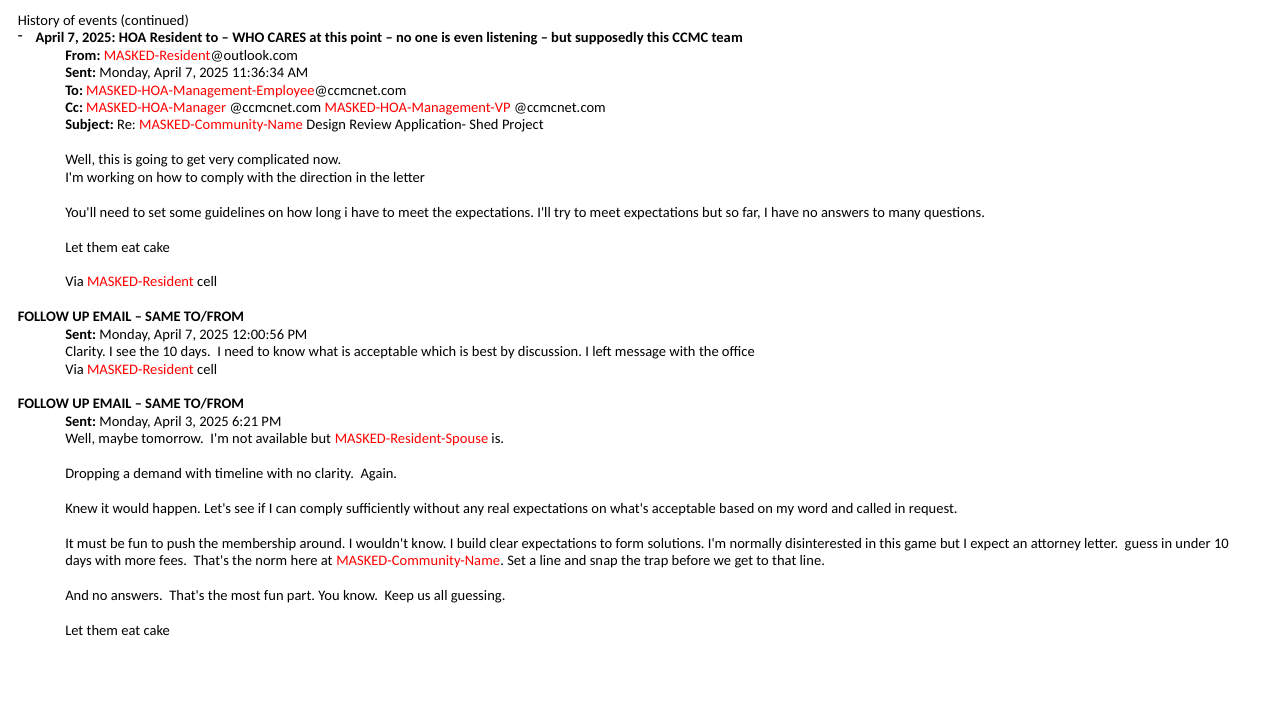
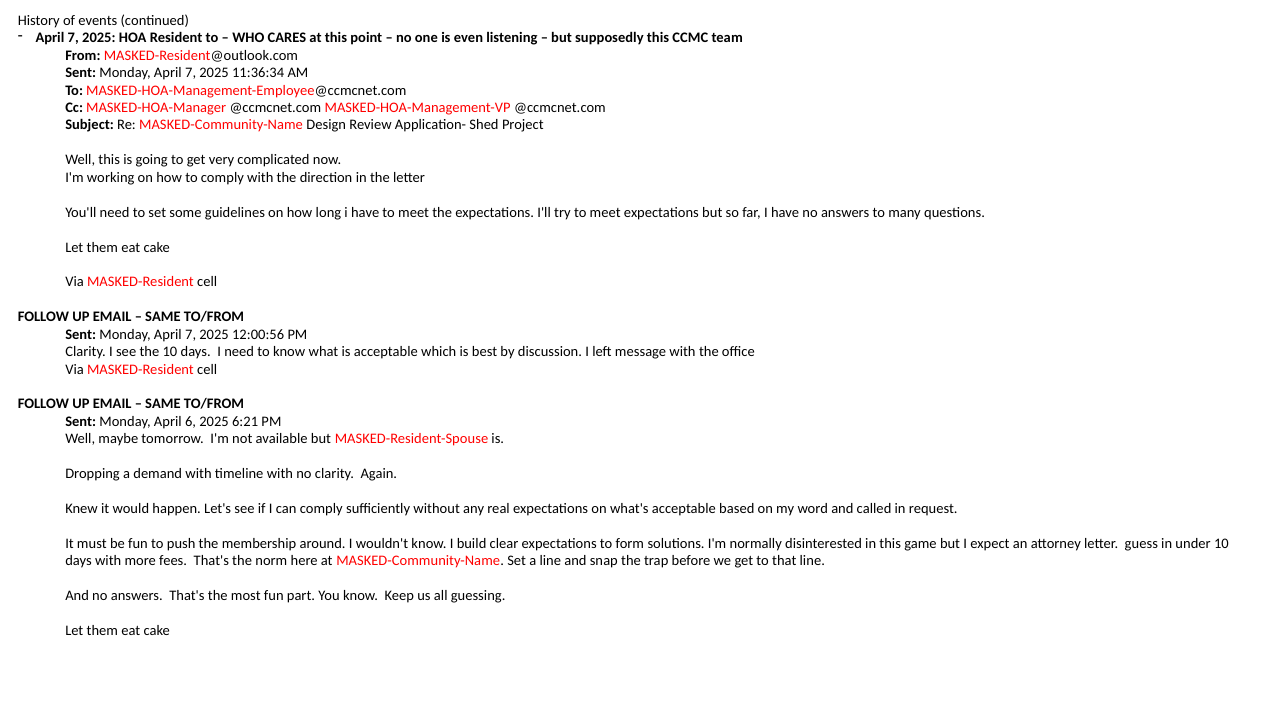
3: 3 -> 6 (191, 421)
